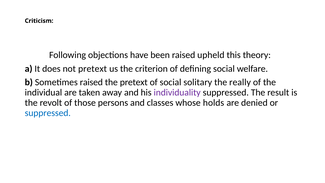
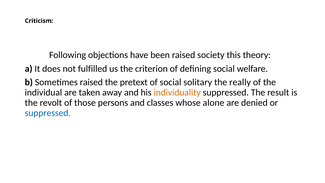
upheld: upheld -> society (211, 55)
not pretext: pretext -> fulfilled (93, 69)
individuality colour: purple -> orange (177, 92)
holds: holds -> alone (214, 103)
